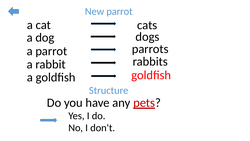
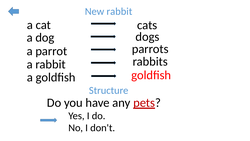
New parrot: parrot -> rabbit (119, 11)
